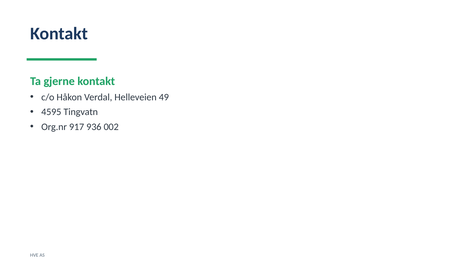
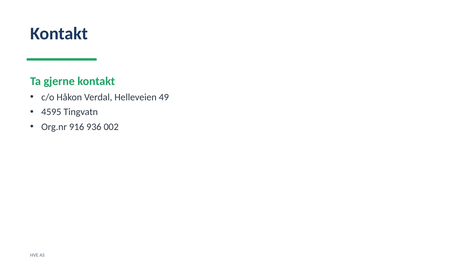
917: 917 -> 916 (77, 127)
